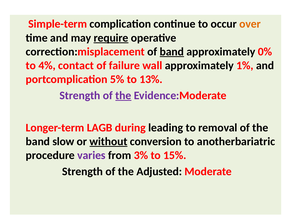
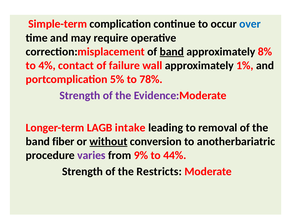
over colour: orange -> blue (250, 24)
require underline: present -> none (111, 38)
0%: 0% -> 8% (265, 52)
13%: 13% -> 78% (151, 79)
the underline: present -> none (123, 95)
during: during -> intake (130, 128)
slow: slow -> fiber (63, 141)
3%: 3% -> 9% (141, 155)
15%: 15% -> 44% (175, 155)
Adjusted: Adjusted -> Restricts (159, 171)
